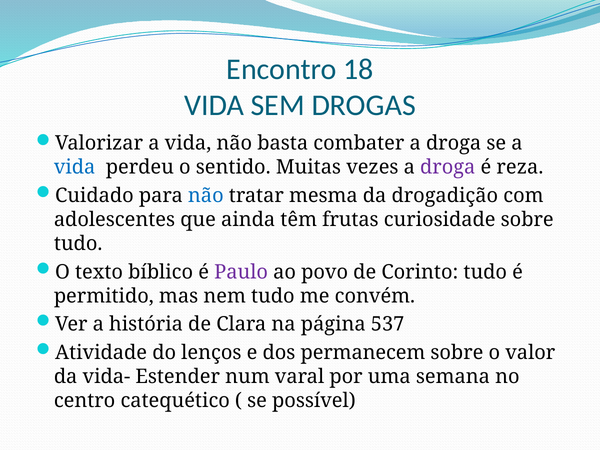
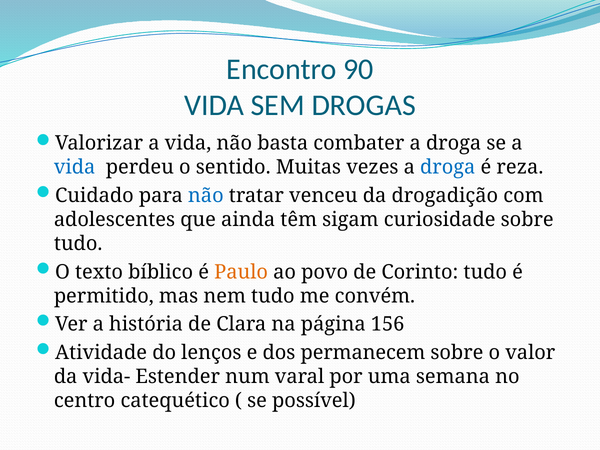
18: 18 -> 90 (358, 69)
droga colour: purple -> blue (448, 167)
mesma: mesma -> venceu (323, 196)
frutas: frutas -> sigam (350, 220)
Paulo colour: purple -> orange (241, 272)
537: 537 -> 156 (388, 324)
